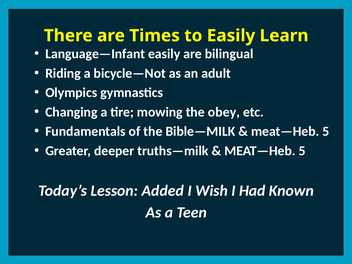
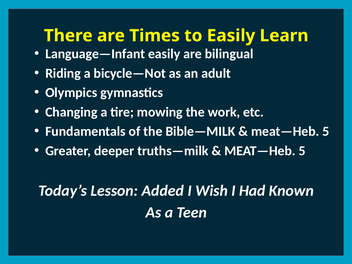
obey: obey -> work (224, 112)
